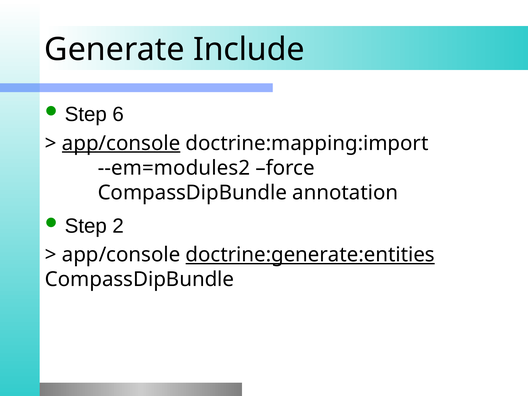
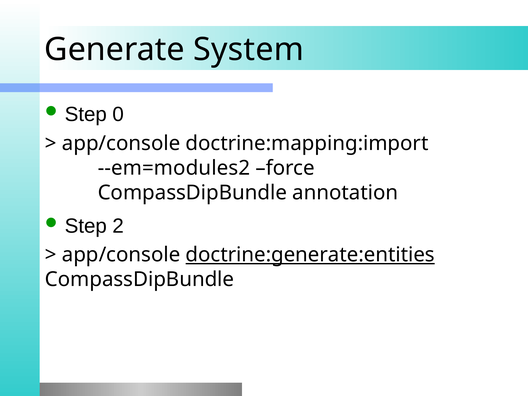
Include: Include -> System (249, 50)
6: 6 -> 0 (118, 114)
app/console underline: present -> none (121, 143)
